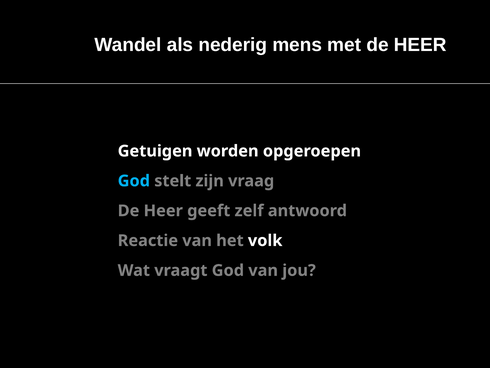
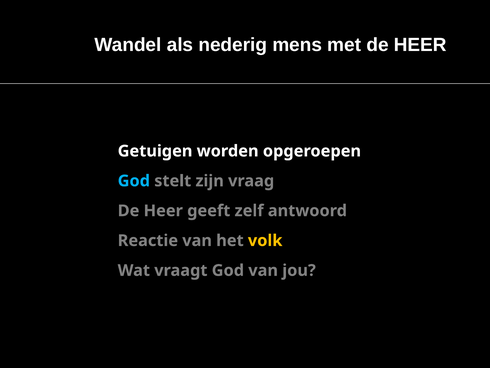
volk colour: white -> yellow (265, 240)
